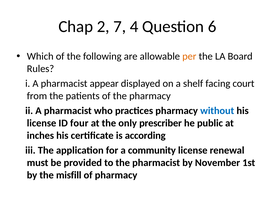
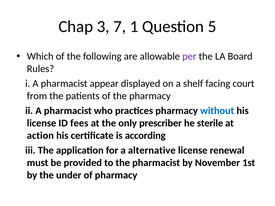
2: 2 -> 3 (103, 27)
4: 4 -> 1 (134, 27)
6: 6 -> 5 (212, 27)
per colour: orange -> purple (189, 56)
four: four -> fees (79, 123)
public: public -> sterile (210, 123)
inches: inches -> action (40, 136)
community: community -> alternative (152, 150)
misfill: misfill -> under (69, 175)
